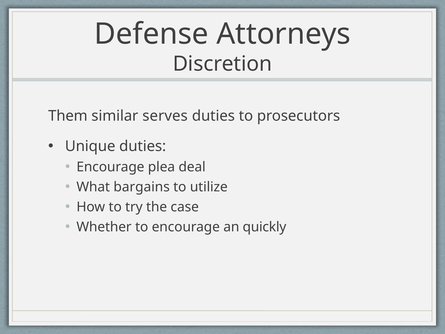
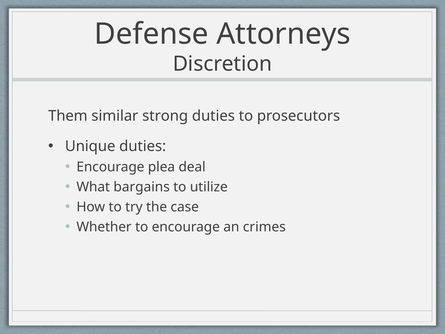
serves: serves -> strong (165, 116)
quickly: quickly -> crimes (264, 227)
